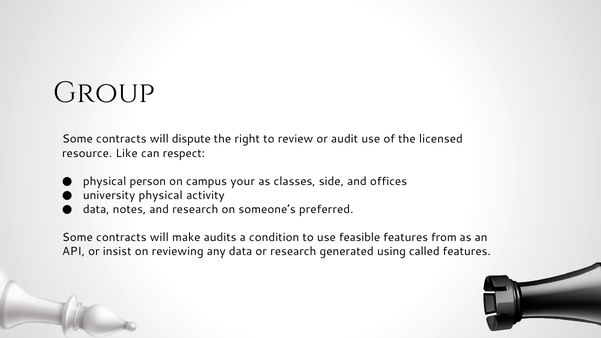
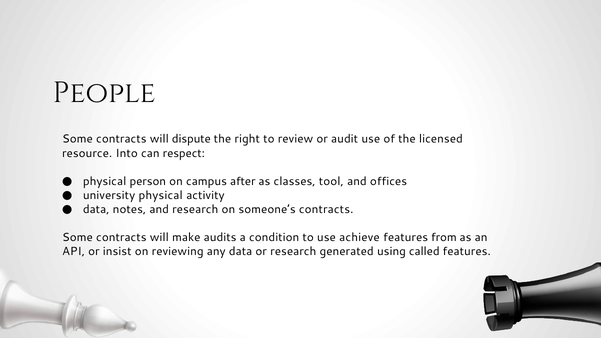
Group: Group -> People (104, 93)
Like: Like -> Into (127, 153)
your: your -> after (243, 181)
side: side -> tool (331, 181)
someone’s preferred: preferred -> contracts (326, 209)
feasible: feasible -> achieve (359, 237)
